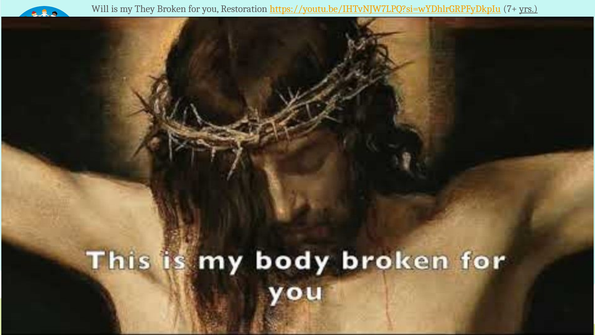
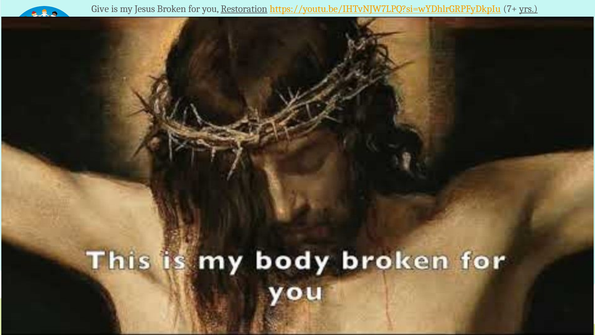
Will: Will -> Give (100, 9)
They: They -> Jesus (145, 9)
Restoration underline: none -> present (244, 9)
